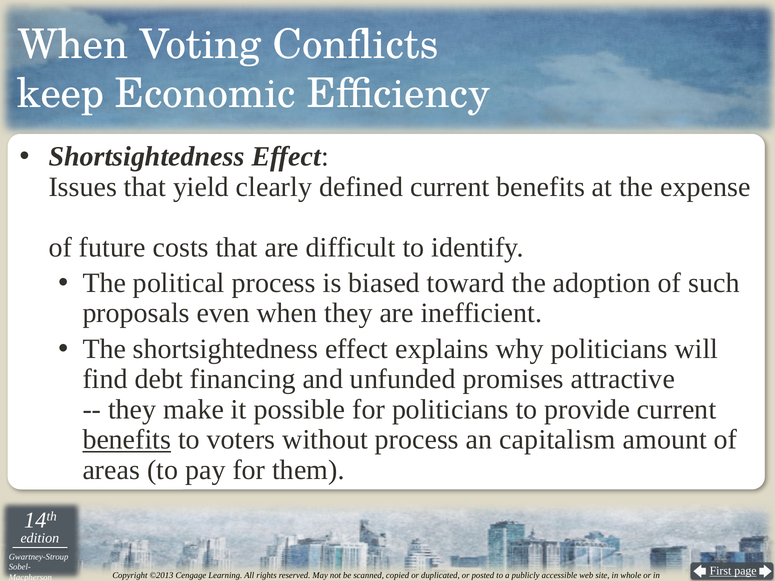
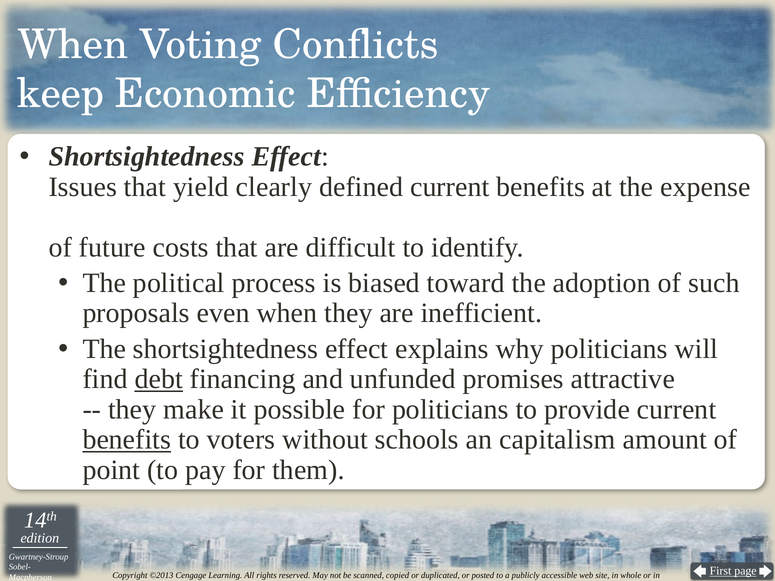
debt underline: none -> present (159, 379)
without process: process -> schools (417, 440)
areas: areas -> point (111, 470)
